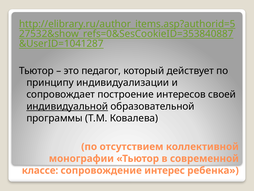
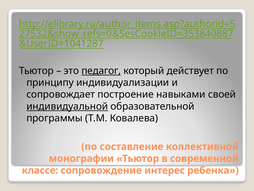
педагог underline: none -> present (101, 71)
интересов: интересов -> навыками (181, 94)
отсутствием: отсутствием -> составление (131, 146)
